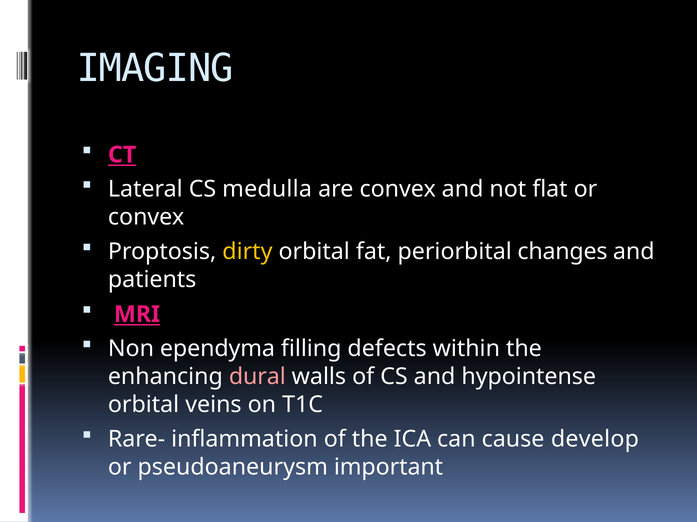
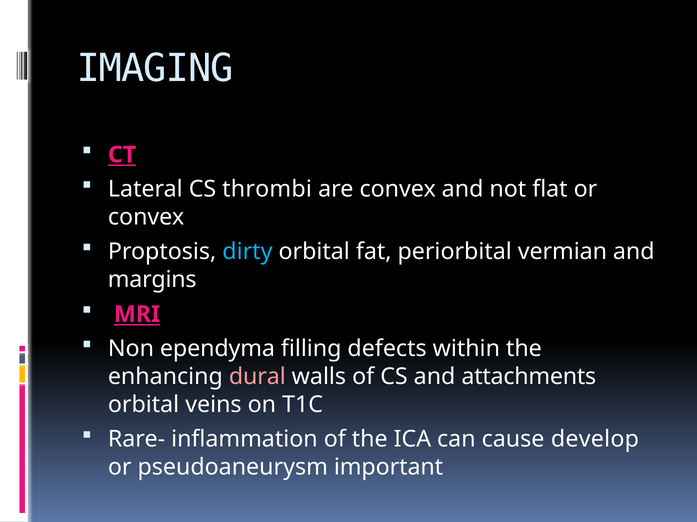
medulla: medulla -> thrombi (267, 190)
dirty colour: yellow -> light blue (247, 252)
changes: changes -> vermian (562, 252)
patients: patients -> margins (152, 280)
hypointense: hypointense -> attachments (529, 377)
